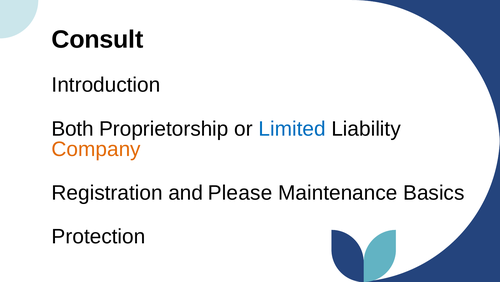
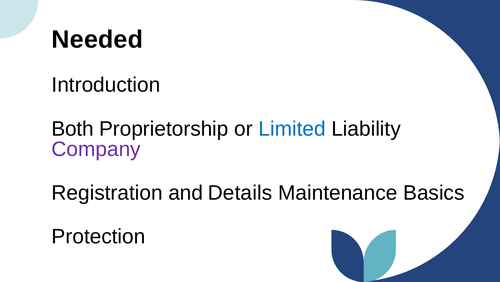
Consult: Consult -> Needed (97, 39)
Company colour: orange -> purple (96, 149)
Please: Please -> Details (240, 192)
